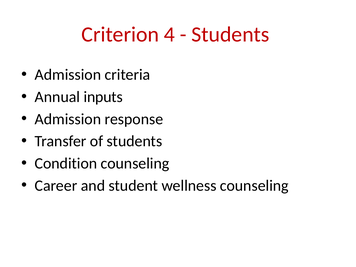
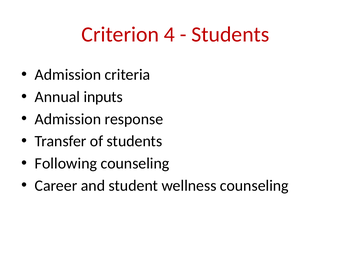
Condition: Condition -> Following (66, 163)
